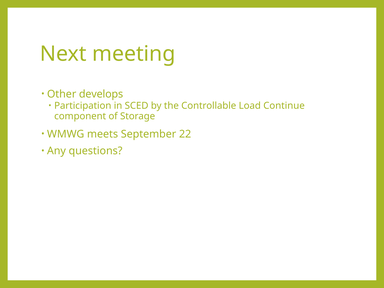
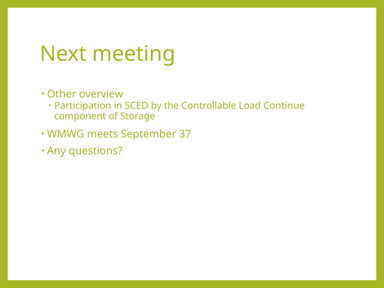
develops: develops -> overview (101, 94)
22: 22 -> 37 (185, 134)
